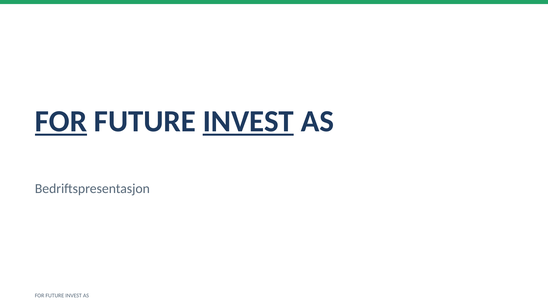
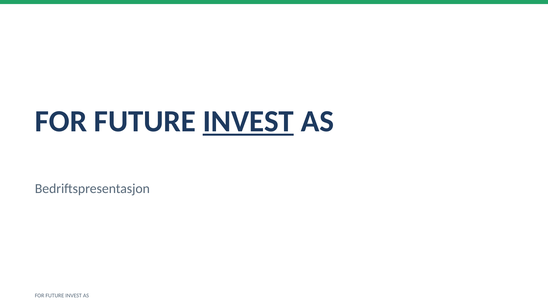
FOR underline: present -> none (61, 122)
